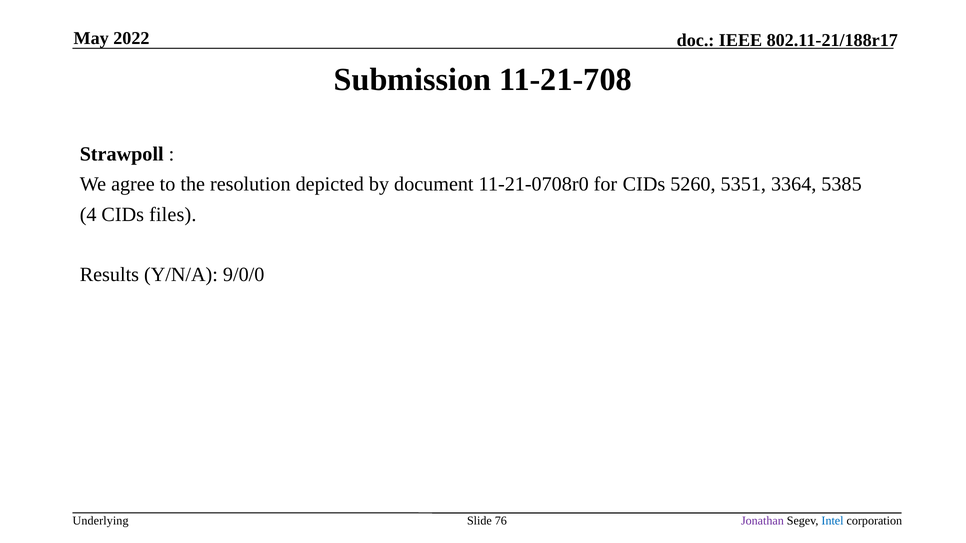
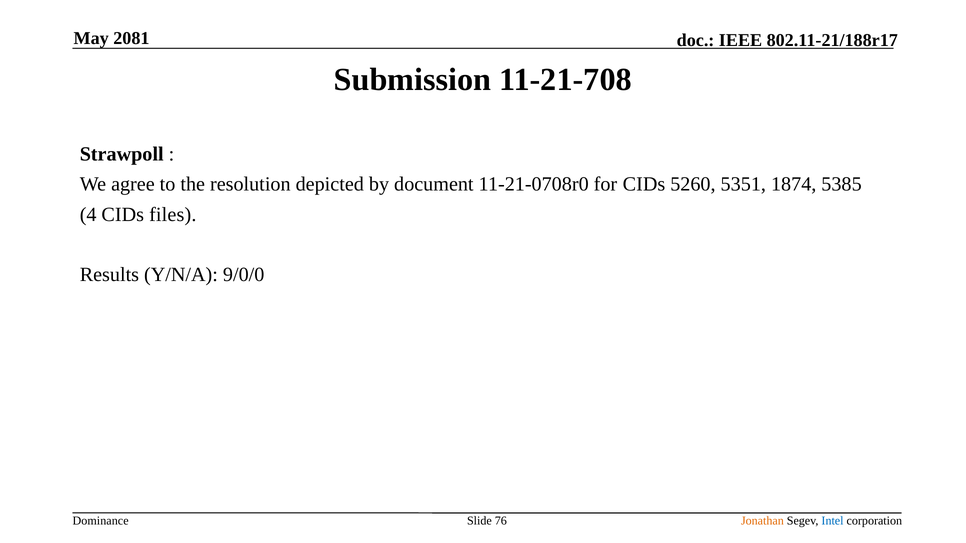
2022: 2022 -> 2081 (131, 38)
3364: 3364 -> 1874 (794, 184)
Underlying: Underlying -> Dominance (101, 521)
Jonathan colour: purple -> orange (762, 521)
